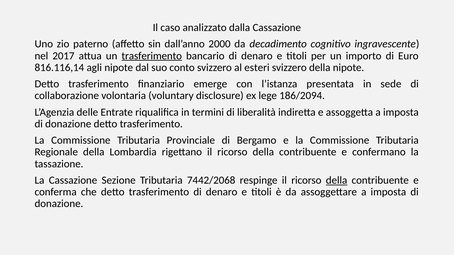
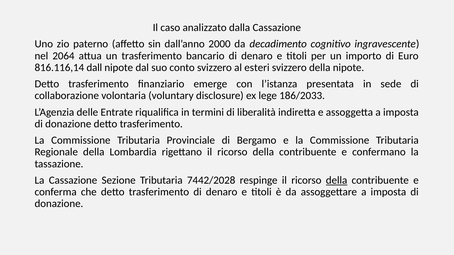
2017: 2017 -> 2064 (63, 56)
trasferimento underline: present -> none (152, 56)
agli: agli -> dall (94, 68)
186/2094: 186/2094 -> 186/2033 (302, 96)
7442/2068: 7442/2068 -> 7442/2028 (211, 180)
